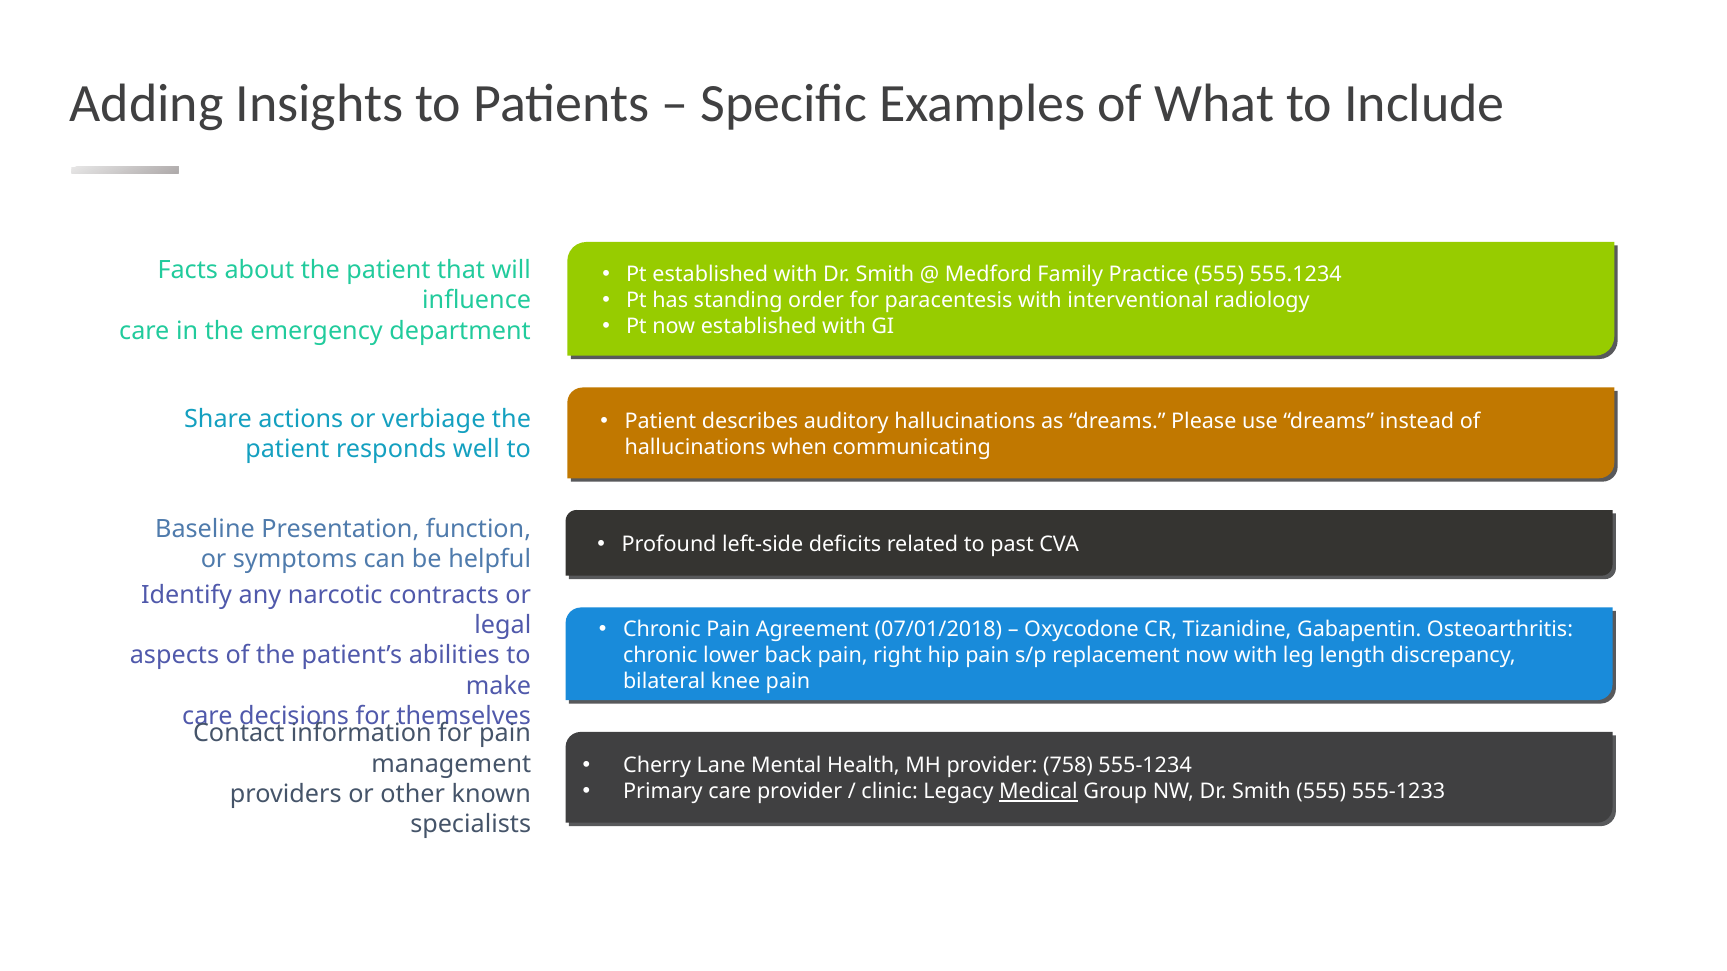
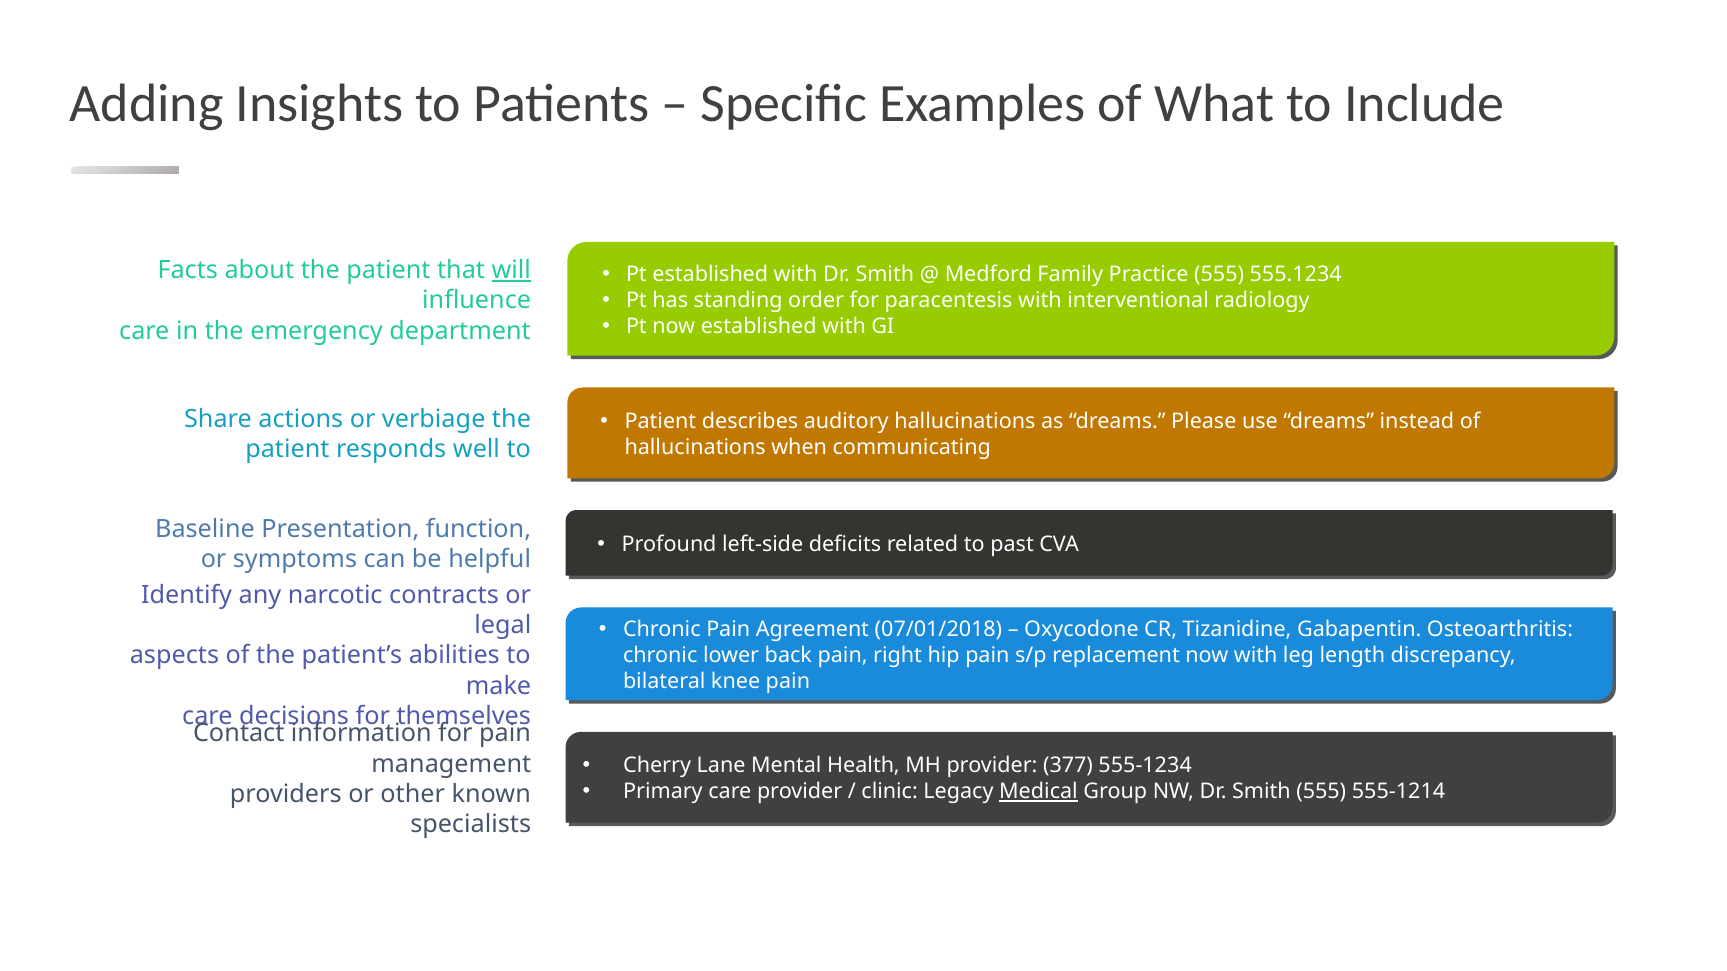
will underline: none -> present (511, 270)
758: 758 -> 377 (1068, 766)
555-1233: 555-1233 -> 555-1214 (1399, 792)
